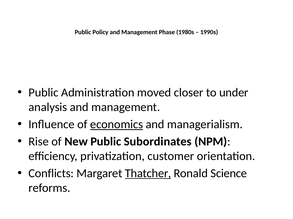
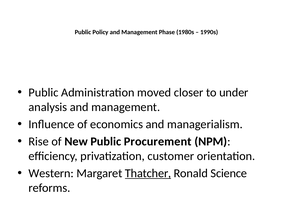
economics underline: present -> none (117, 125)
Subordinates: Subordinates -> Procurement (158, 142)
Conflicts: Conflicts -> Western (51, 174)
